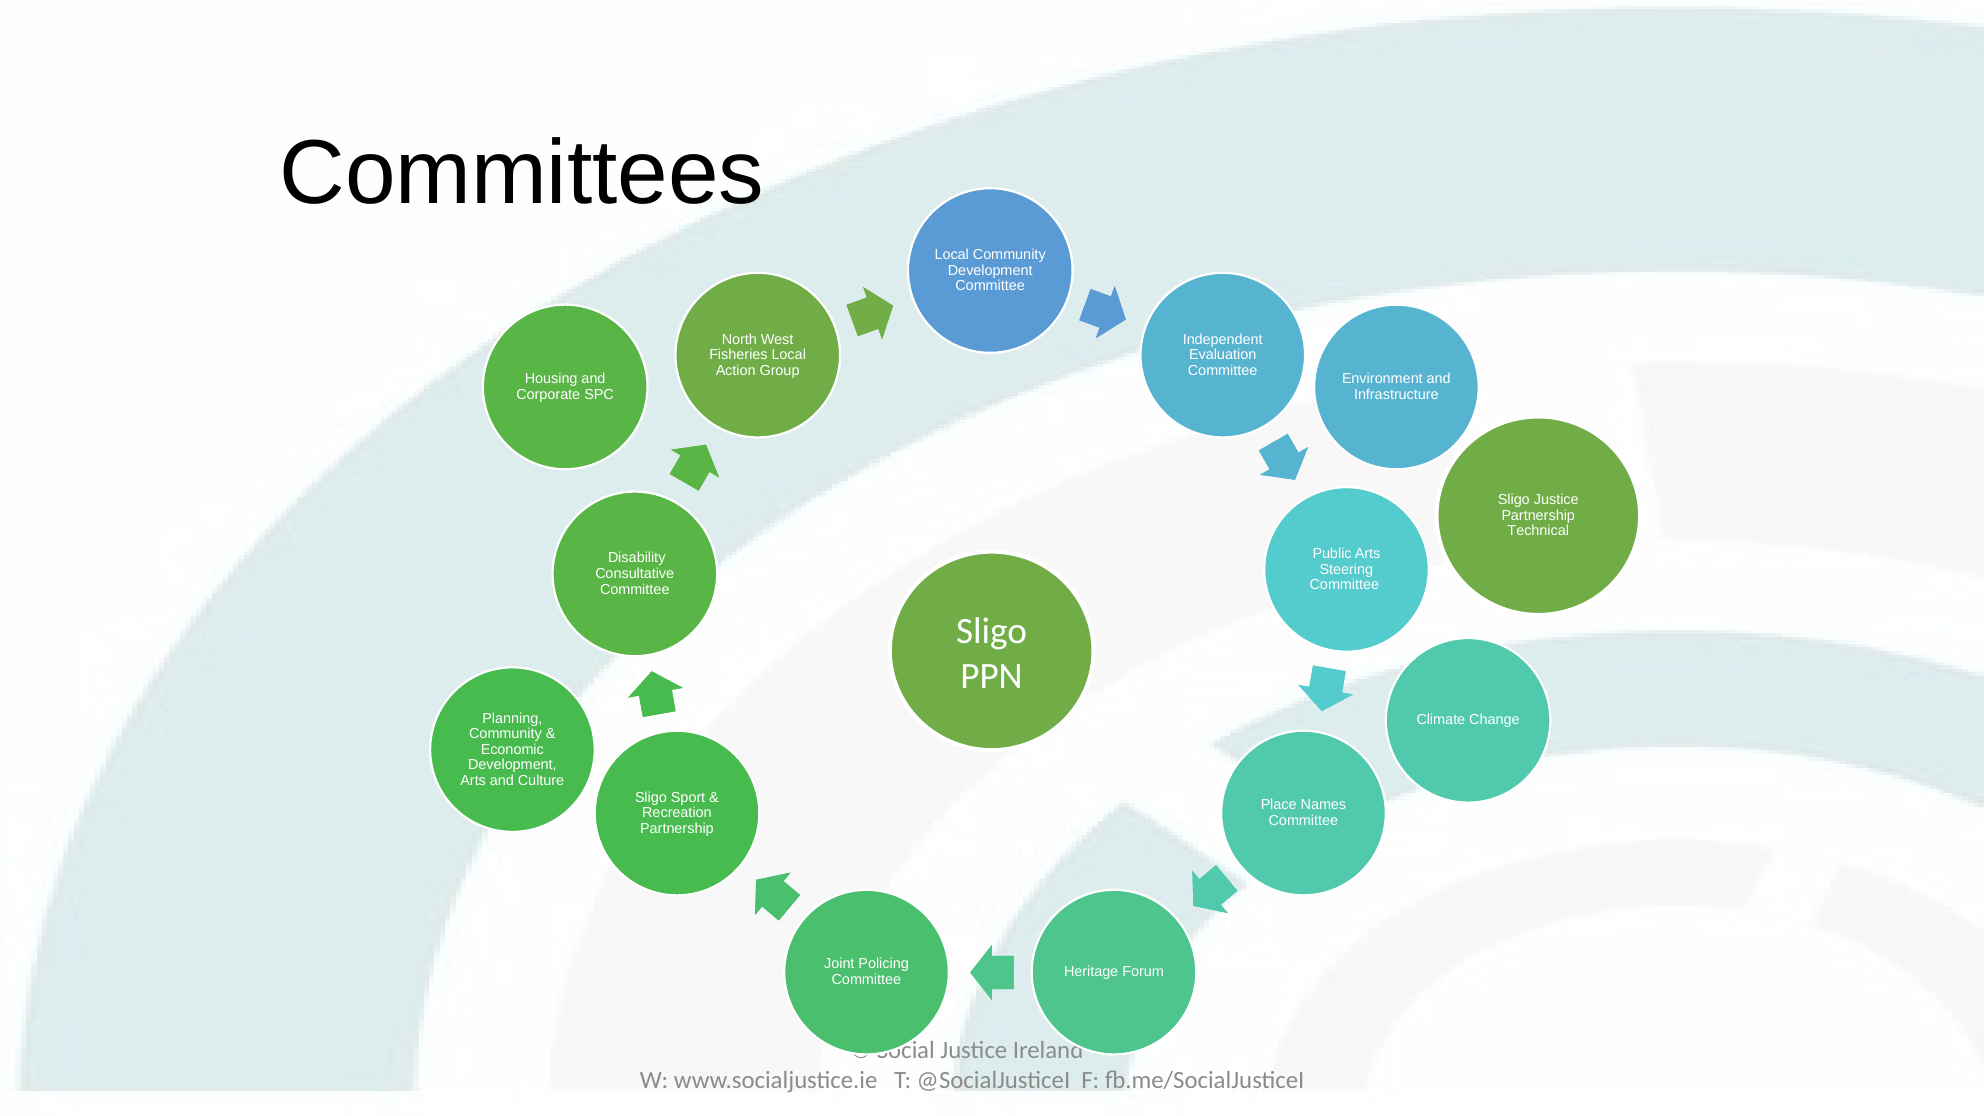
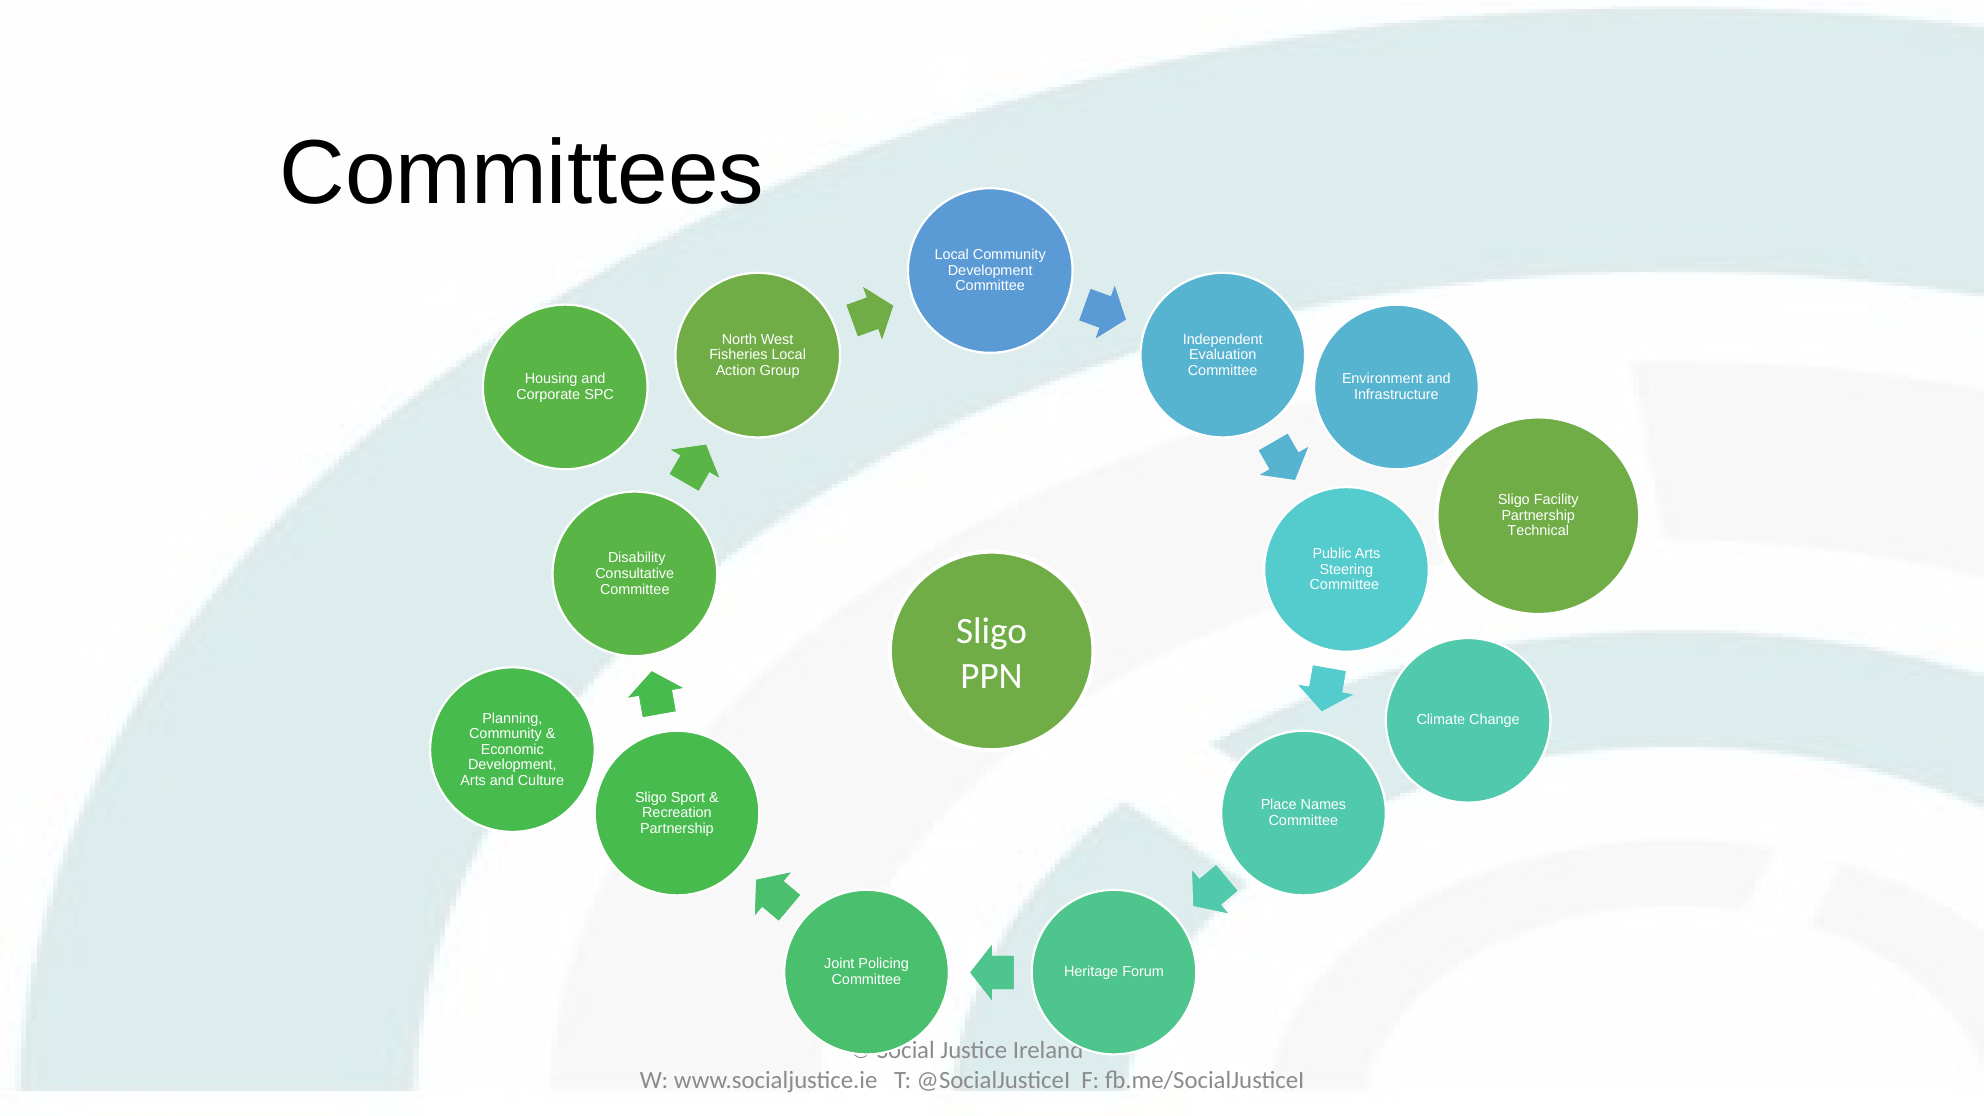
Sligo Justice: Justice -> Facility (1556, 500)
